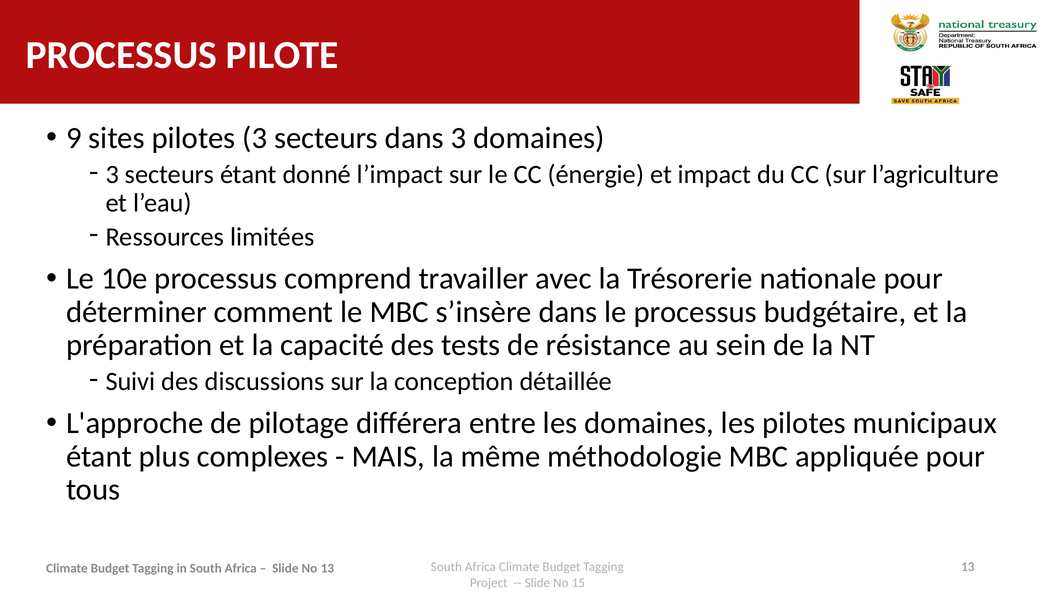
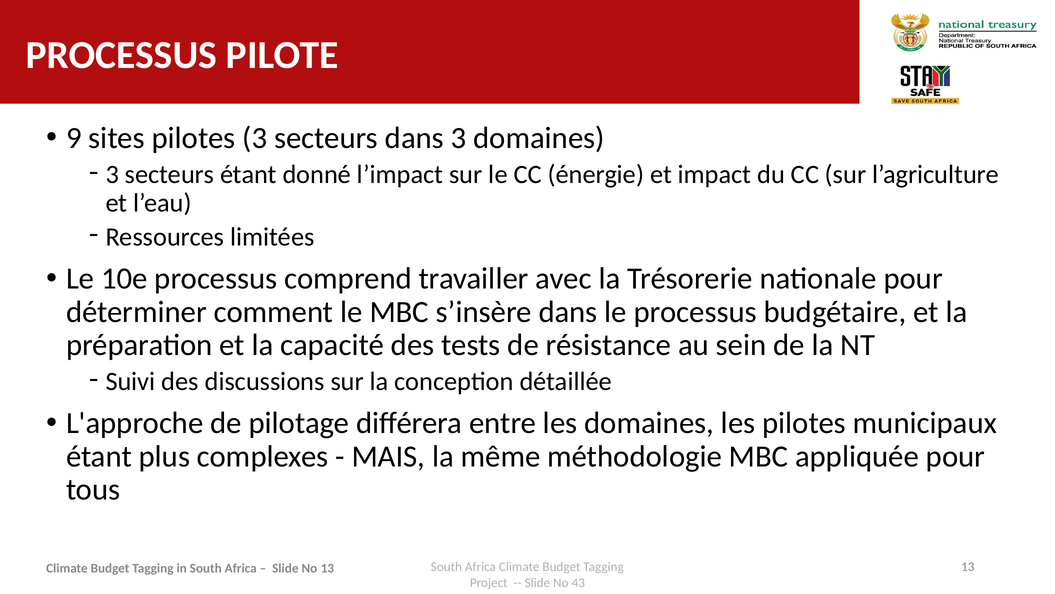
15: 15 -> 43 (578, 582)
